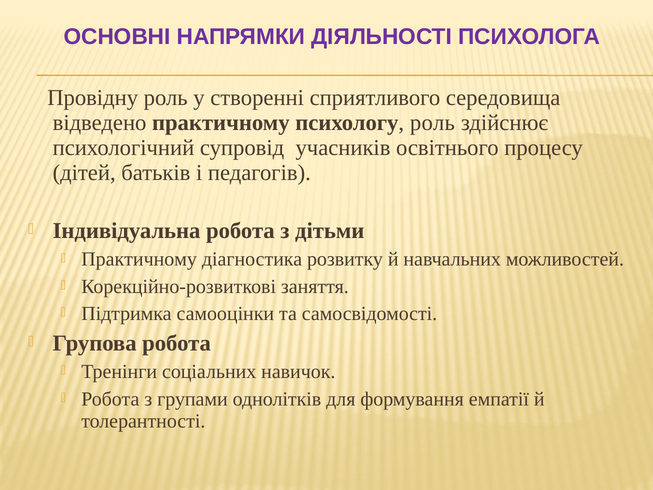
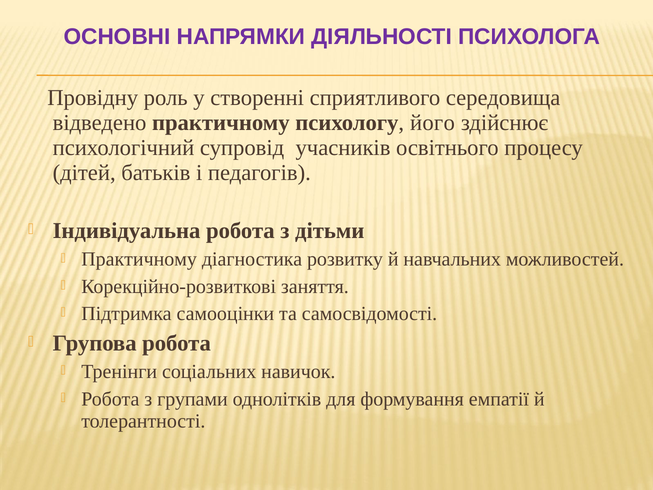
психологу роль: роль -> його (432, 123)
